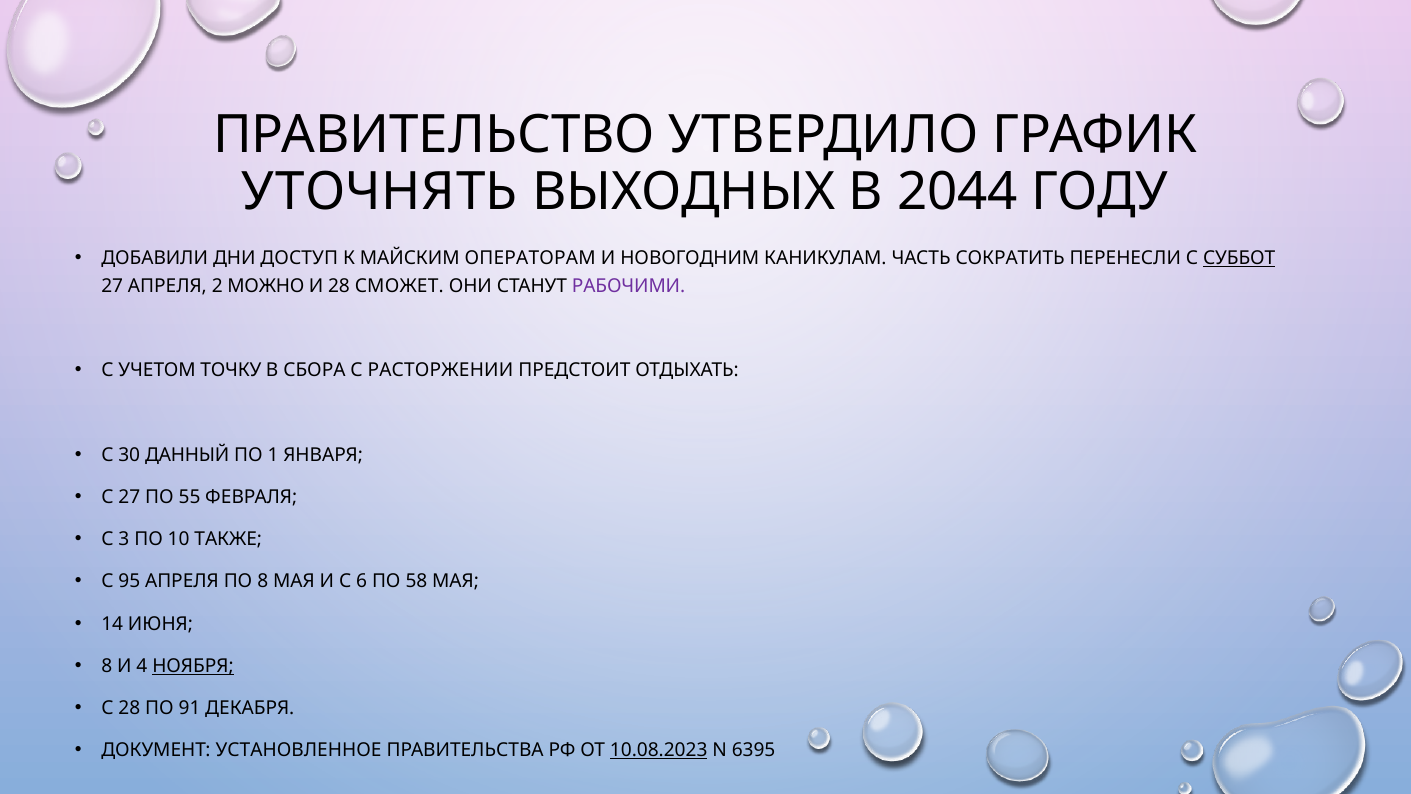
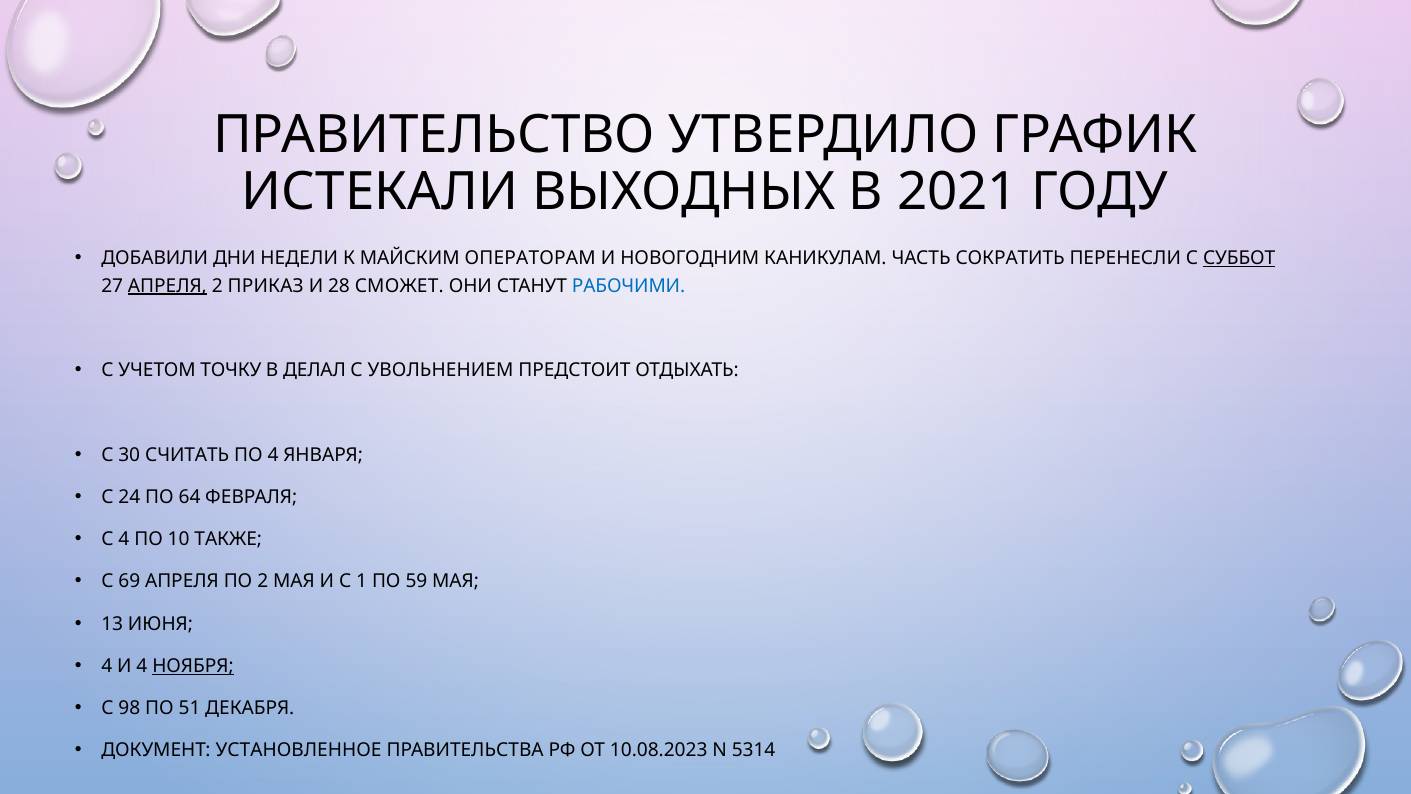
УТОЧНЯТЬ: УТОЧНЯТЬ -> ИСТЕКАЛИ (380, 192)
2044: 2044 -> 2021 (958, 192)
ДОСТУП: ДОСТУП -> НЕДЕЛИ (299, 258)
АПРЕЛЯ underline: none -> present (167, 286)
МОЖНО: МОЖНО -> ПРИКАЗ (266, 286)
РАБОЧИМИ colour: purple -> blue (629, 286)
СБОРА: СБОРА -> ДЕЛАЛ (315, 370)
РАСТОРЖЕНИИ: РАСТОРЖЕНИИ -> УВОЛЬНЕНИЕМ (441, 370)
ДАННЫЙ: ДАННЫЙ -> СЧИТАТЬ (187, 455)
ПО 1: 1 -> 4 (273, 455)
С 27: 27 -> 24 (129, 497)
55: 55 -> 64 (190, 497)
С 3: 3 -> 4 (124, 539)
95: 95 -> 69 (129, 581)
ПО 8: 8 -> 2 (263, 581)
6: 6 -> 1 (362, 581)
58: 58 -> 59 (416, 581)
14: 14 -> 13 (112, 624)
8: 8 -> 4 (107, 666)
С 28: 28 -> 98 (129, 708)
91: 91 -> 51 (190, 708)
10.08.2023 underline: present -> none (659, 750)
6395: 6395 -> 5314 (754, 750)
